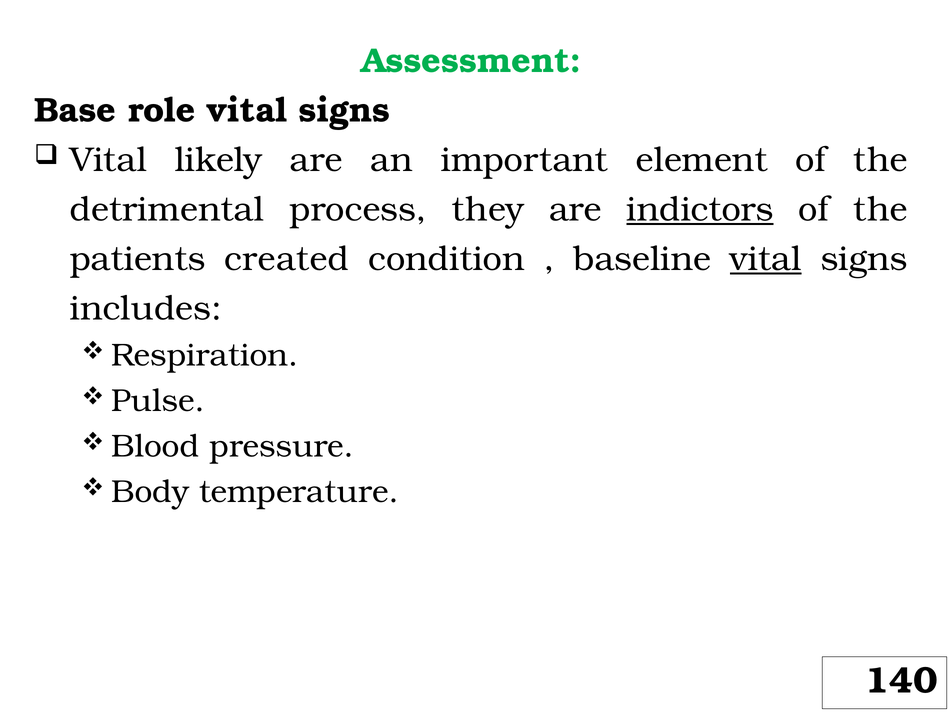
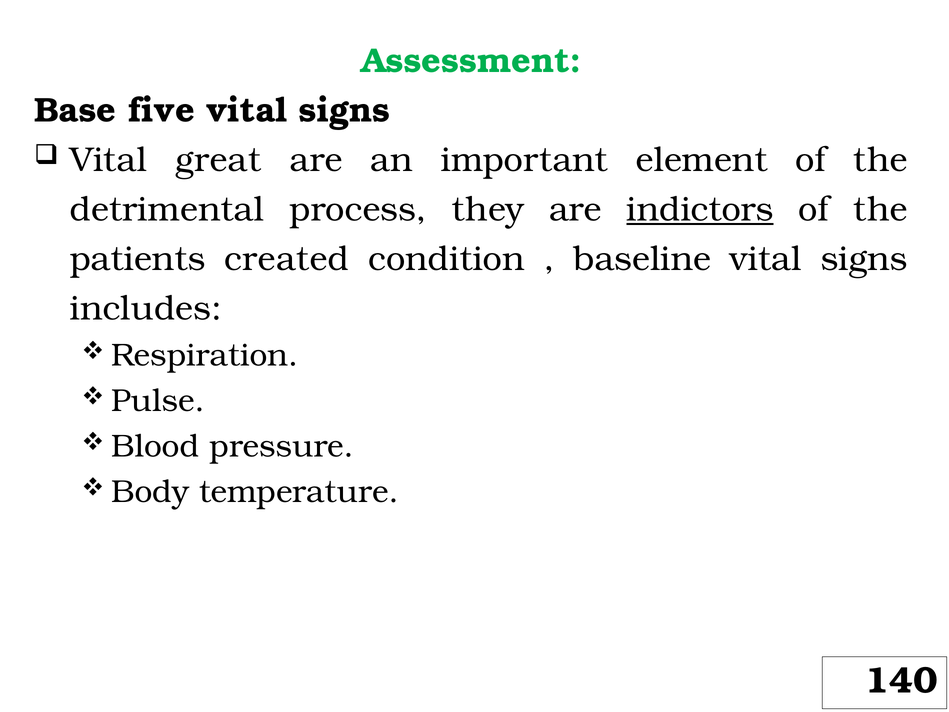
role: role -> five (161, 110)
likely: likely -> great (218, 160)
vital underline: present -> none (766, 259)
